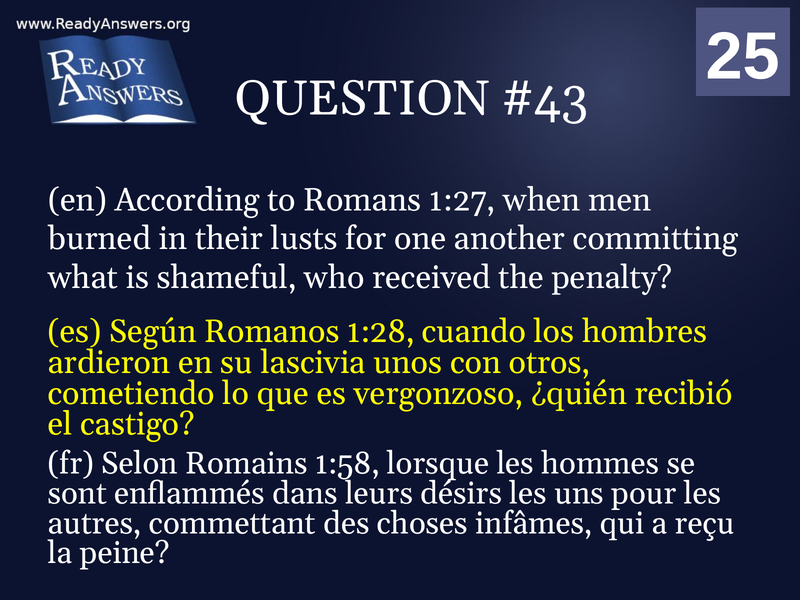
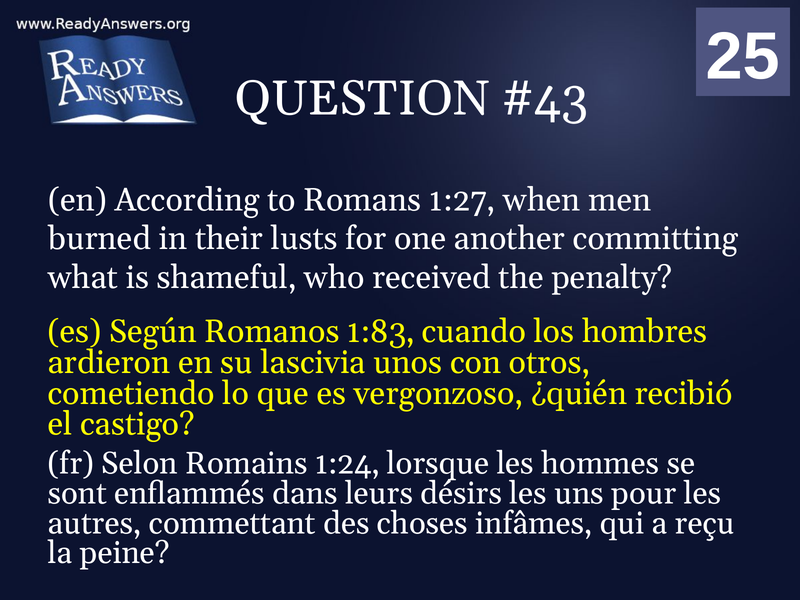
1:28: 1:28 -> 1:83 (381, 332)
1:58: 1:58 -> 1:24 (348, 464)
